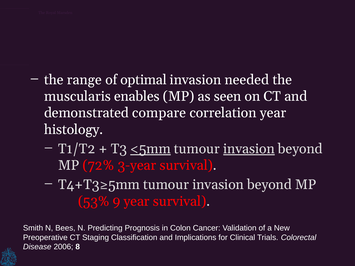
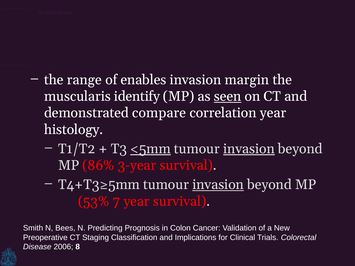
optimal: optimal -> enables (144, 80)
needed: needed -> margin (247, 80)
enables: enables -> identify (137, 96)
seen underline: none -> present (228, 96)
72%: 72% -> 86% (98, 166)
invasion underline: none -> present (218, 185)
9: 9 -> 7 (116, 201)
